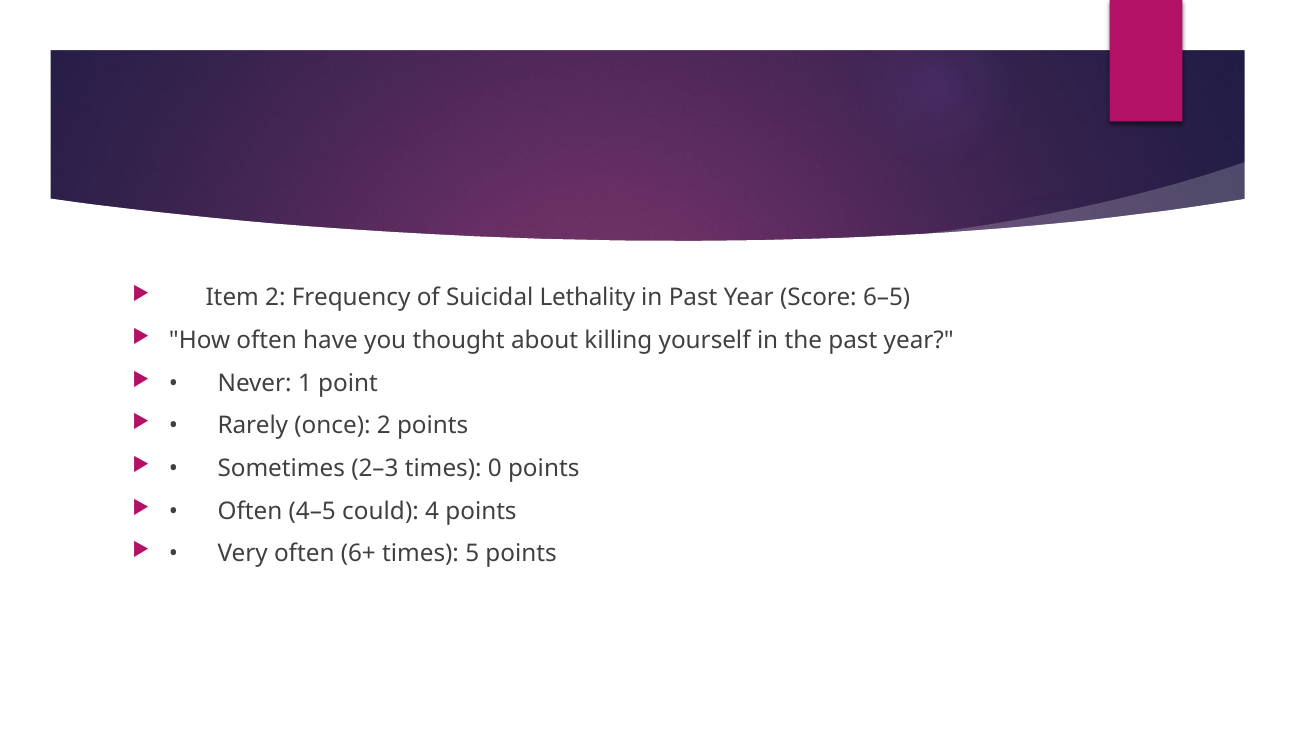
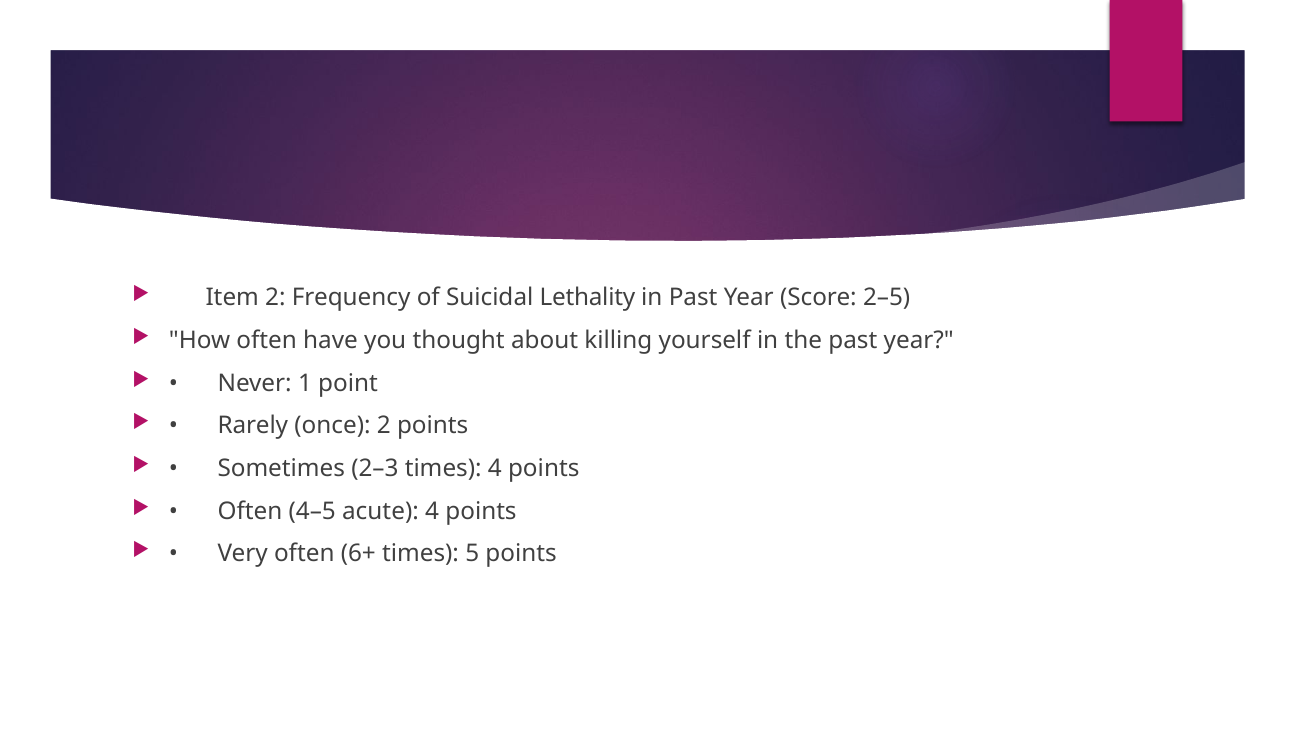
6–5: 6–5 -> 2–5 (887, 298)
times 0: 0 -> 4 (495, 469)
could: could -> acute (380, 511)
